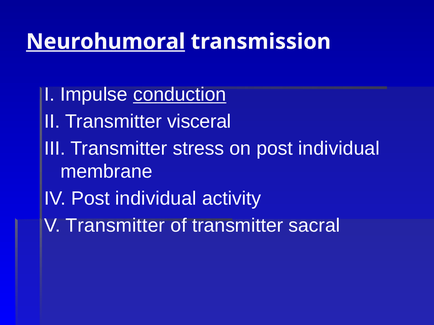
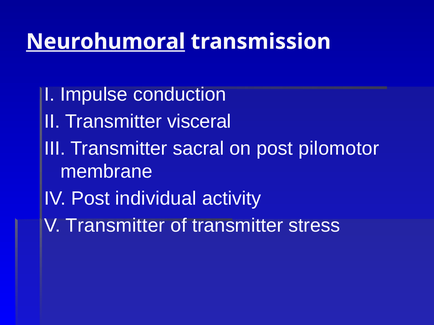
conduction underline: present -> none (180, 95)
stress: stress -> sacral (198, 149)
on post individual: individual -> pilomotor (339, 149)
sacral: sacral -> stress (314, 226)
